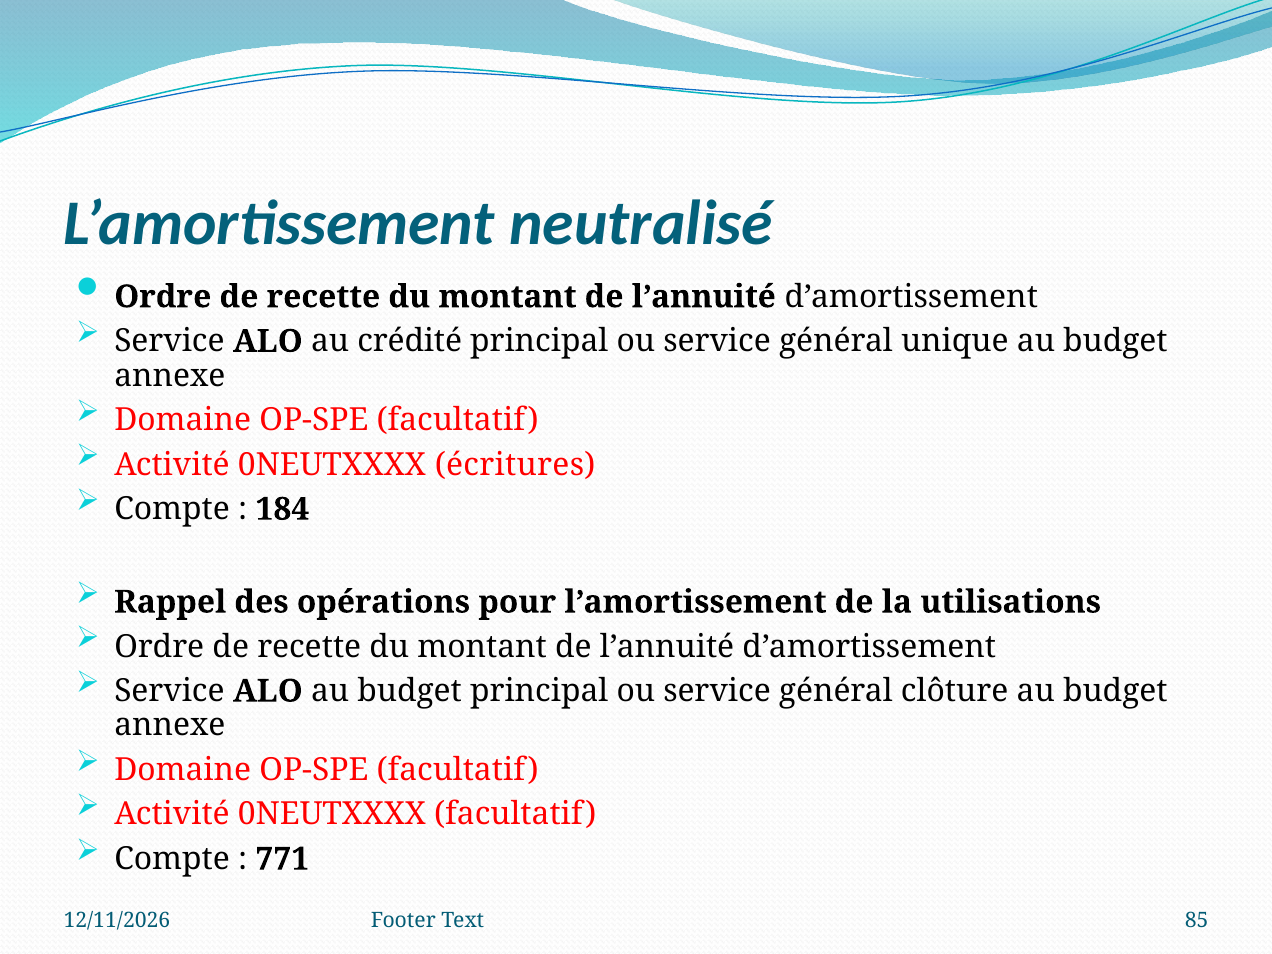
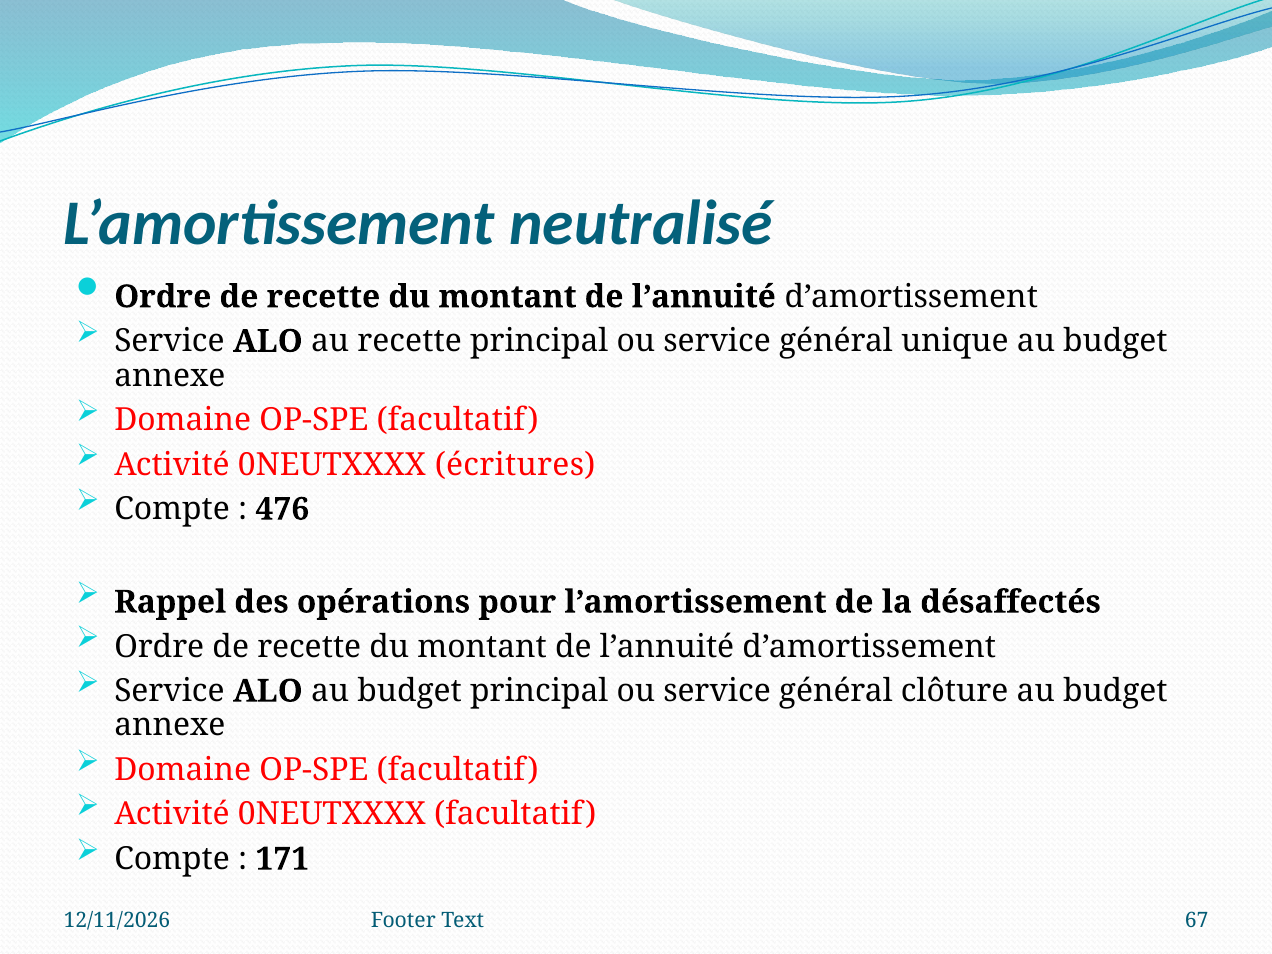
au crédité: crédité -> recette (410, 341)
184: 184 -> 476 (282, 509)
utilisations: utilisations -> désaffectés (1011, 602)
771: 771 -> 171 (282, 859)
85: 85 -> 67 (1197, 920)
